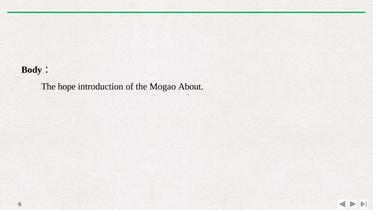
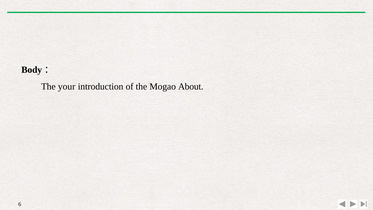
hope: hope -> your (67, 86)
